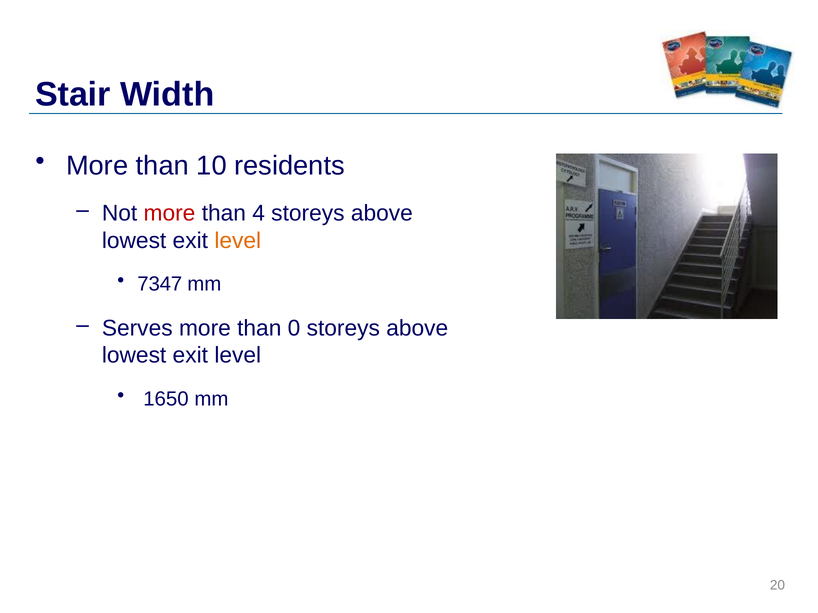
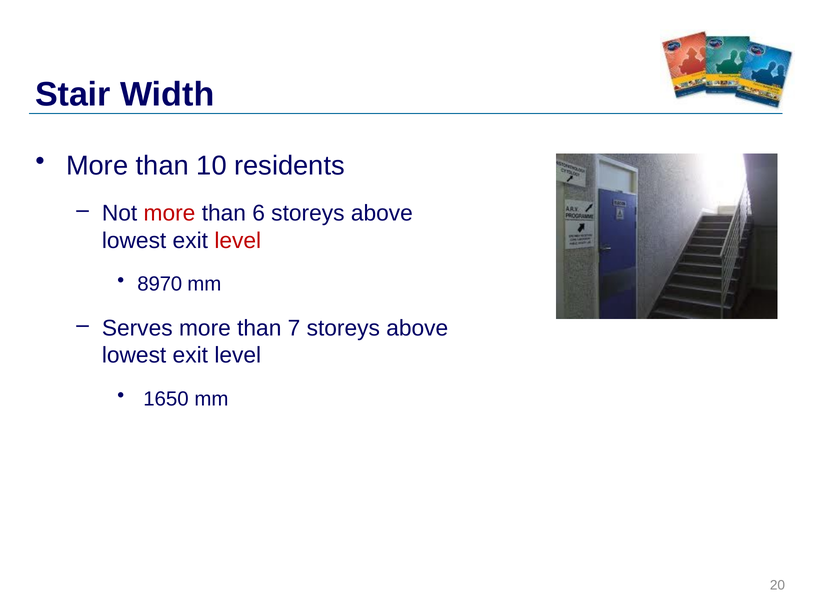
4: 4 -> 6 (259, 213)
level colour: orange -> red (238, 241)
7347: 7347 -> 8970 (160, 284)
0: 0 -> 7 (294, 328)
